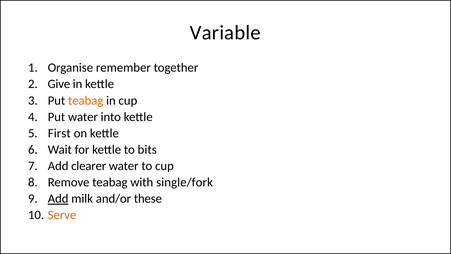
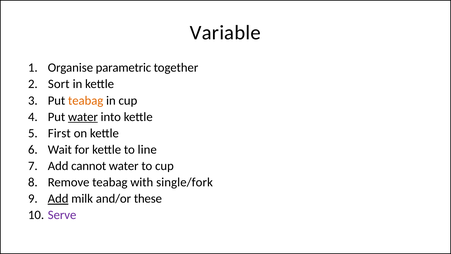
remember: remember -> parametric (123, 68)
Give: Give -> Sort (59, 84)
water underline: none -> present (83, 117)
bits: bits -> line (147, 149)
clearer: clearer -> cannot (89, 166)
Serve colour: orange -> purple (62, 215)
